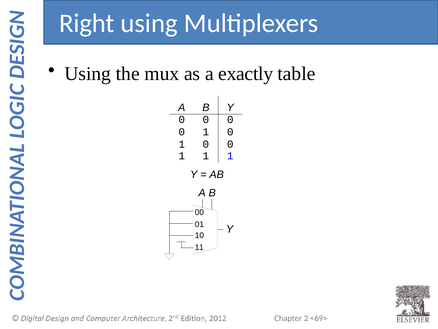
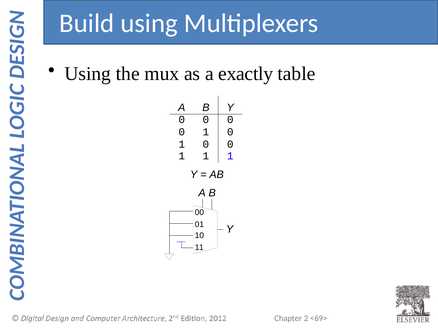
Right: Right -> Build (87, 23)
